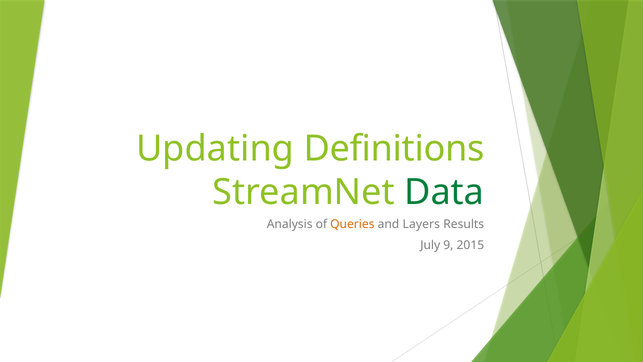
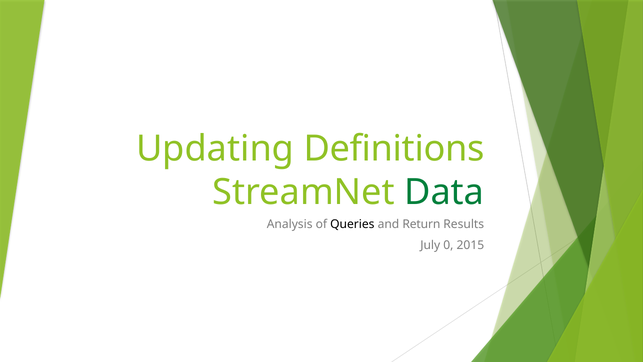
Queries colour: orange -> black (352, 224)
Layers: Layers -> Return (421, 224)
9: 9 -> 0 (448, 245)
